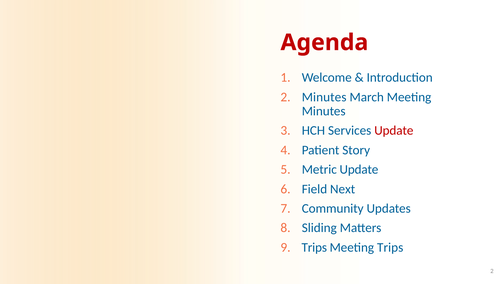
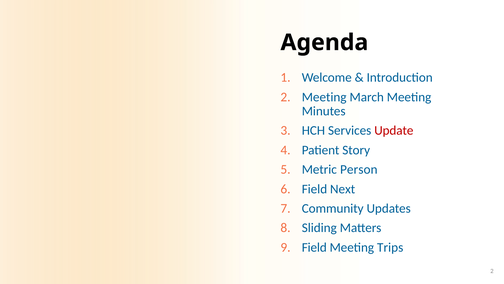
Agenda colour: red -> black (324, 42)
2 Minutes: Minutes -> Meeting (324, 97)
Metric Update: Update -> Person (359, 169)
Trips: Trips -> Field (314, 247)
